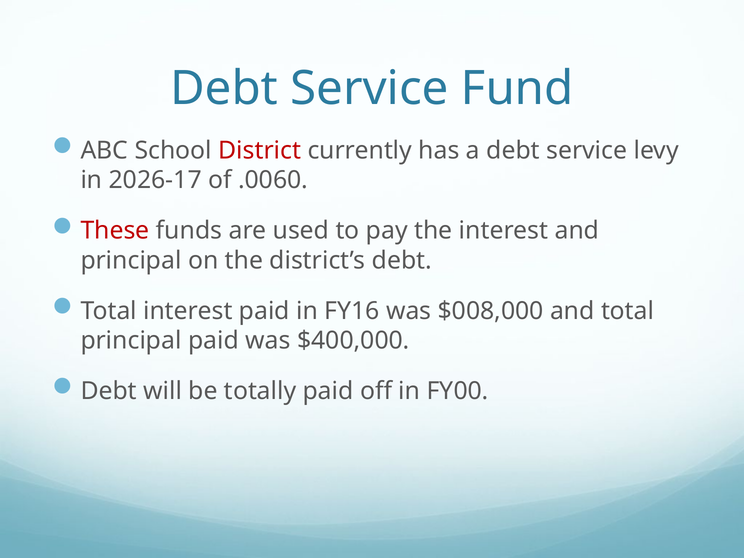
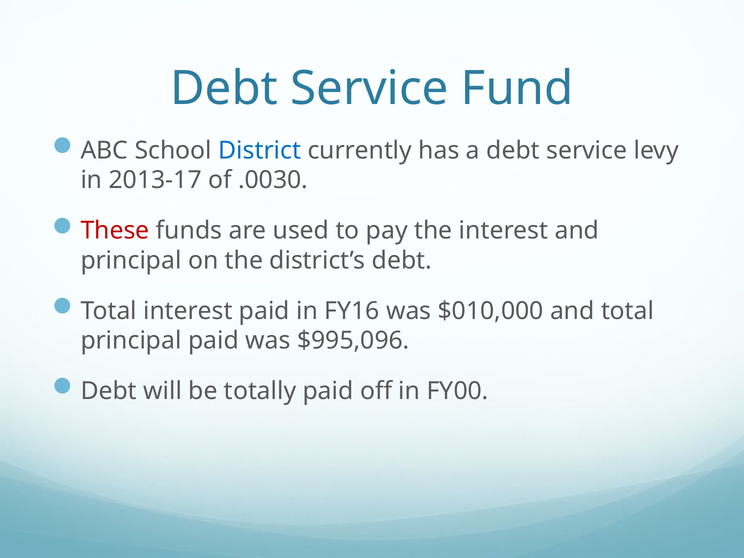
District colour: red -> blue (260, 151)
2026-17: 2026-17 -> 2013-17 (155, 180)
.0060: .0060 -> .0030 (273, 180)
$008,000: $008,000 -> $010,000 (491, 311)
$400,000: $400,000 -> $995,096 (353, 341)
